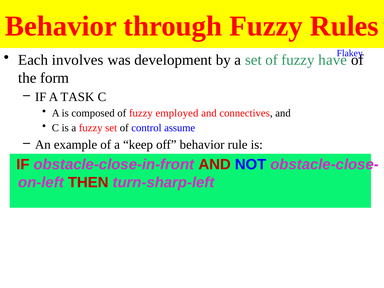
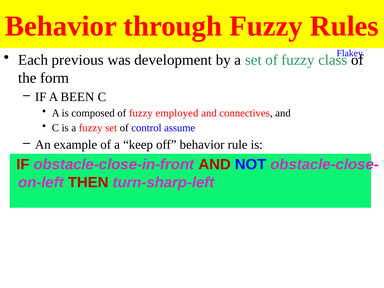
involves: involves -> previous (78, 60)
have: have -> class (333, 60)
TASK: TASK -> BEEN (77, 97)
